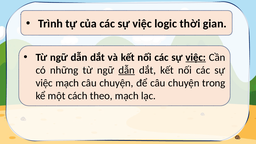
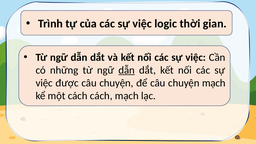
việc underline: present -> none (196, 57)
việc mạch: mạch -> được (67, 83)
chuyện trong: trong -> mạch (214, 83)
cách theo: theo -> cách (101, 96)
